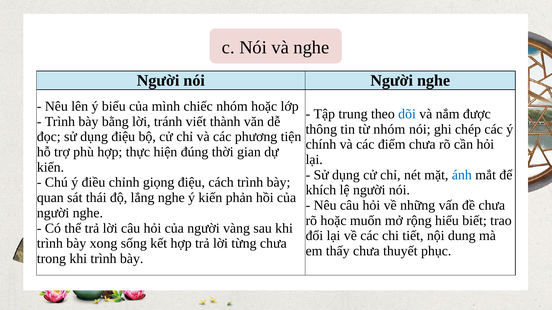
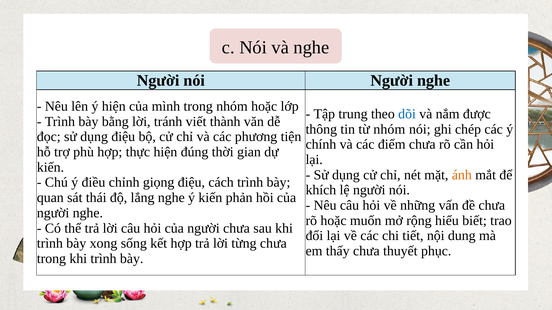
ý biểu: biểu -> hiện (114, 106)
mình chiếc: chiếc -> trong (198, 106)
ánh colour: blue -> orange (462, 175)
người vàng: vàng -> chưa (236, 229)
